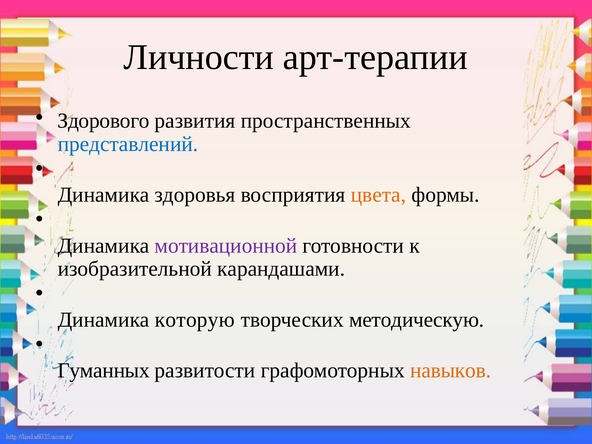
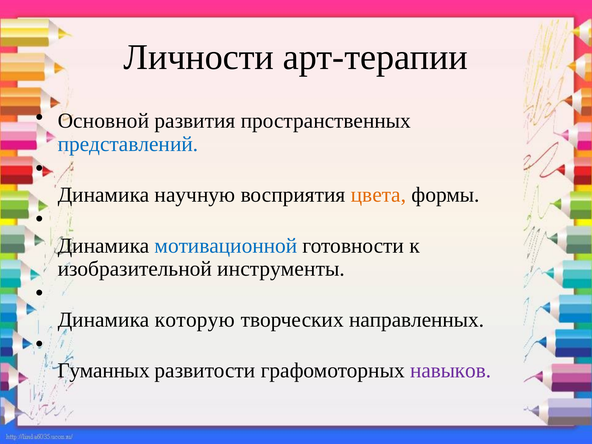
Здорового: Здорового -> Основной (103, 121)
здоровья: здоровья -> научную (195, 195)
мотивационной colour: purple -> blue (226, 246)
карандашами: карандашами -> инструменты (281, 269)
методическую: методическую -> направленных (417, 320)
навыков colour: orange -> purple (451, 371)
